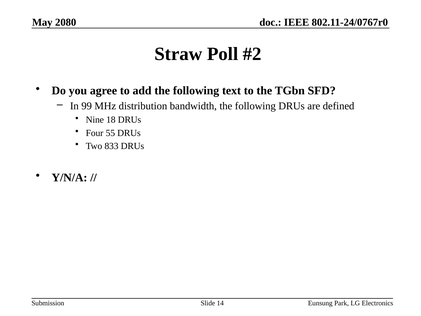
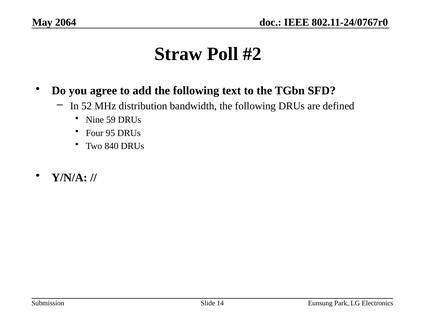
2080: 2080 -> 2064 (66, 22)
99: 99 -> 52 (87, 106)
18: 18 -> 59 (111, 120)
55: 55 -> 95 (110, 133)
833: 833 -> 840 (112, 146)
